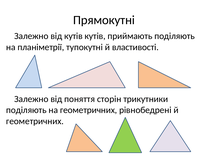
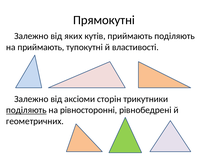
від кутів: кутів -> яких (73, 36)
на планіметрії: планіметрії -> приймають (41, 47)
поняття: поняття -> аксіоми (80, 99)
поділяють underline: none -> present (26, 110)
на геометричних: геометричних -> рівносторонні (89, 110)
